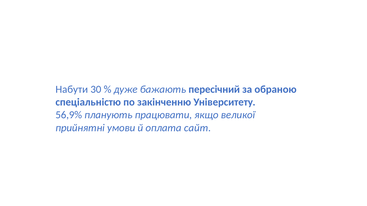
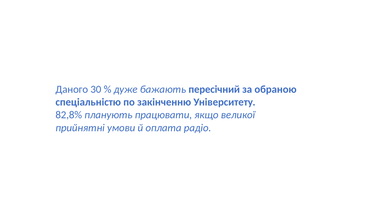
Набути: Набути -> Даного (72, 89)
56,9%: 56,9% -> 82,8% (69, 115)
сайт: сайт -> радіо (198, 128)
